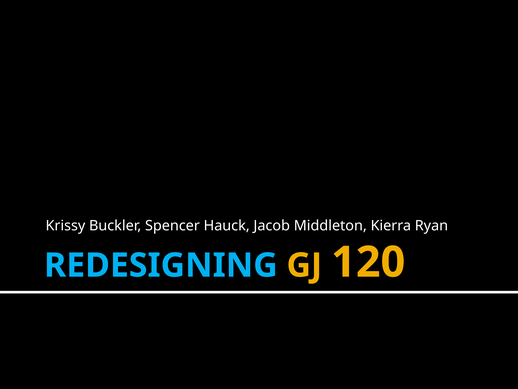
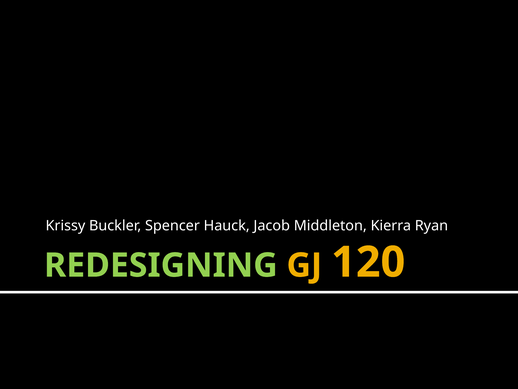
REDESIGNING colour: light blue -> light green (161, 265)
